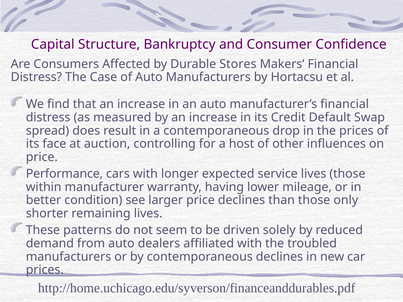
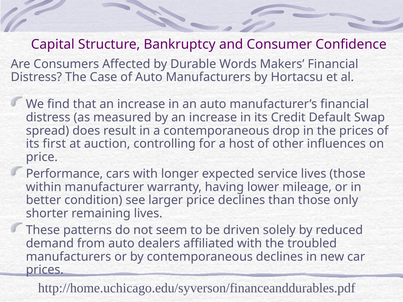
Stores: Stores -> Words (238, 64)
face: face -> first (54, 144)
